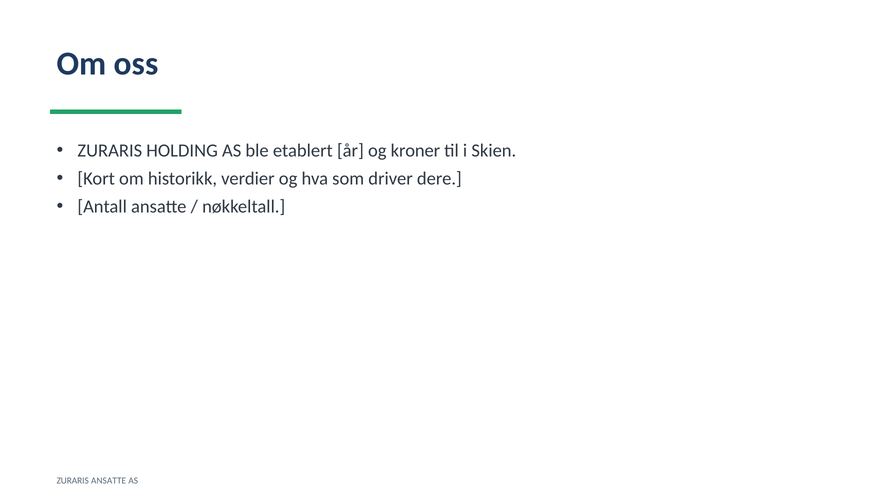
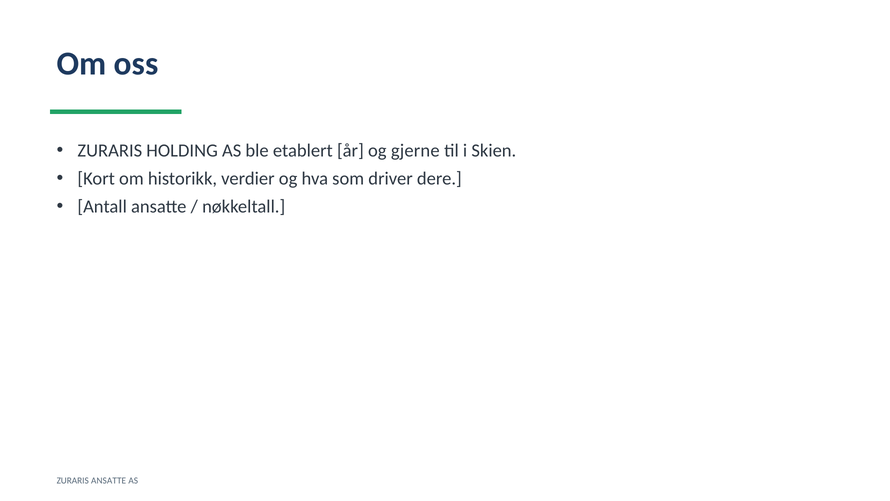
kroner: kroner -> gjerne (415, 151)
